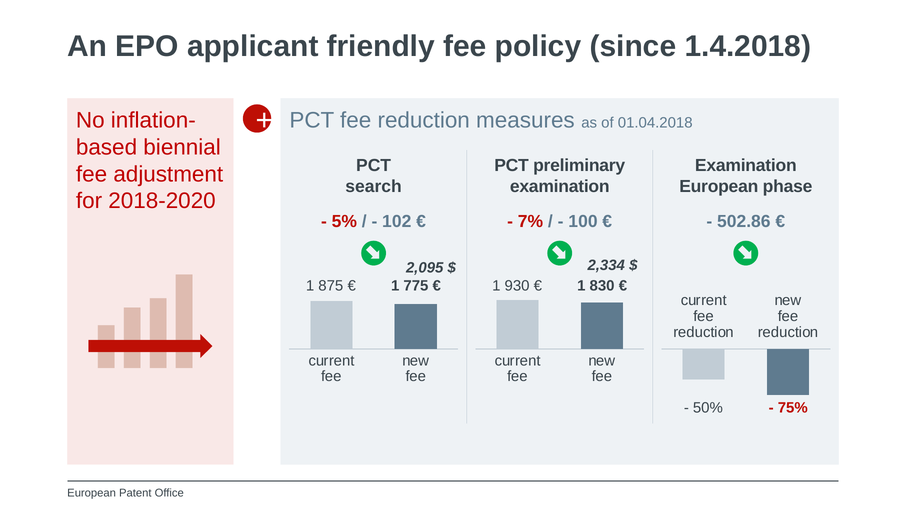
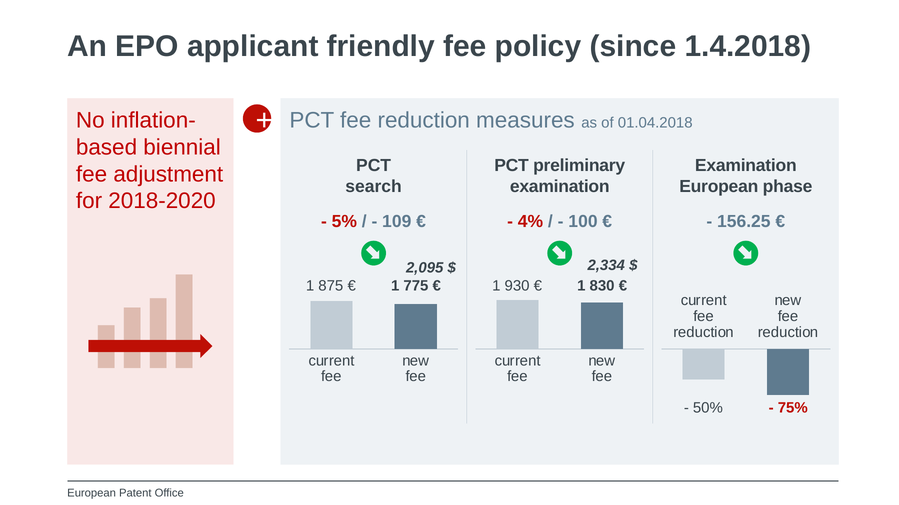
102: 102 -> 109 (397, 222)
7%: 7% -> 4% (530, 222)
502.86: 502.86 -> 156.25 (744, 222)
